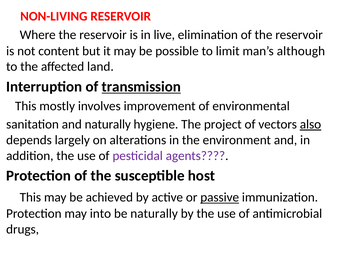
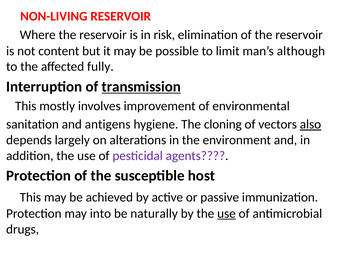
live: live -> risk (164, 35)
land: land -> fully (100, 67)
and naturally: naturally -> antigens (108, 124)
project: project -> cloning (223, 124)
passive underline: present -> none (220, 197)
use underline: none -> present (226, 213)
